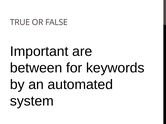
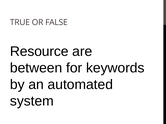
Important: Important -> Resource (39, 52)
